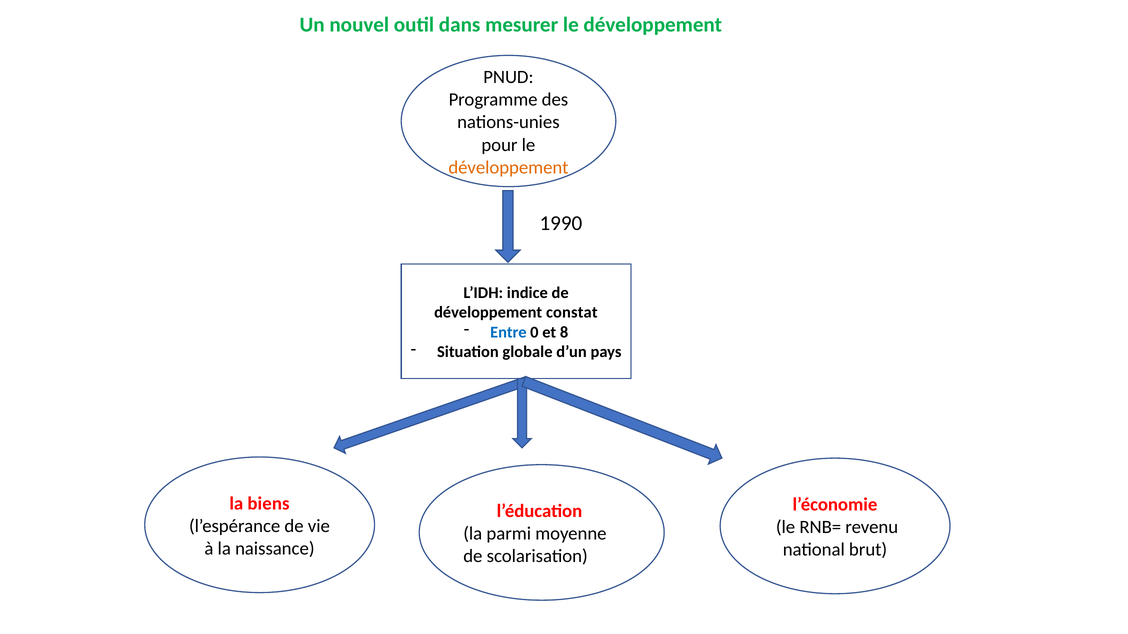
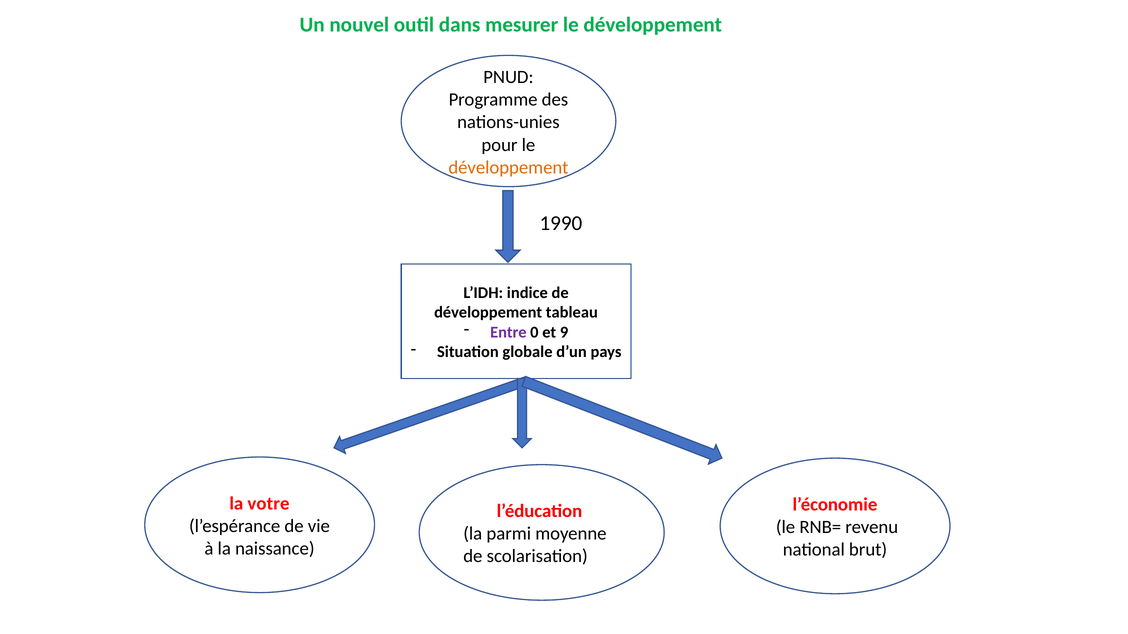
constat: constat -> tableau (572, 313)
Entre colour: blue -> purple (508, 332)
8: 8 -> 9 (564, 332)
biens: biens -> votre (268, 504)
